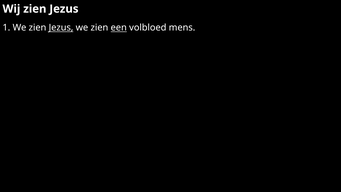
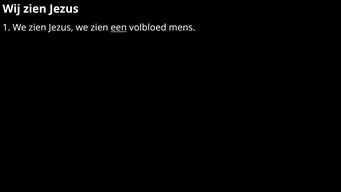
Jezus underline: present -> none (61, 28)
